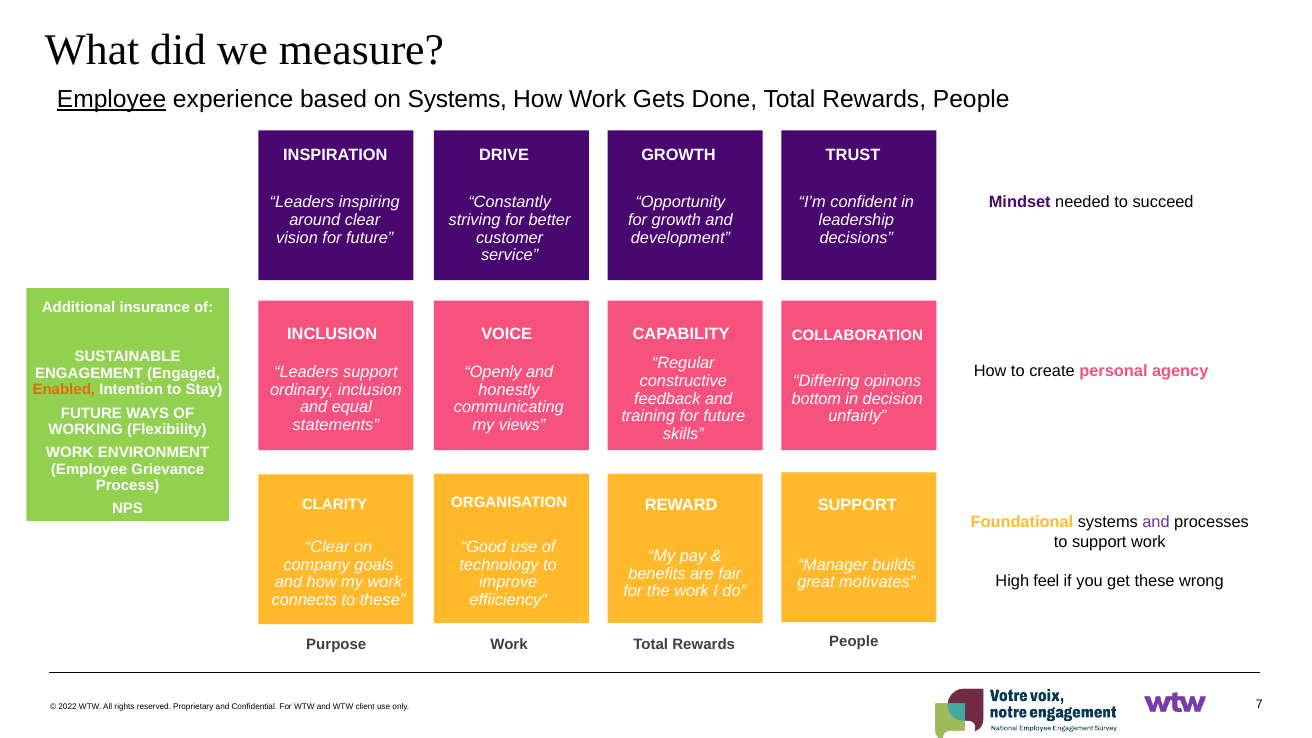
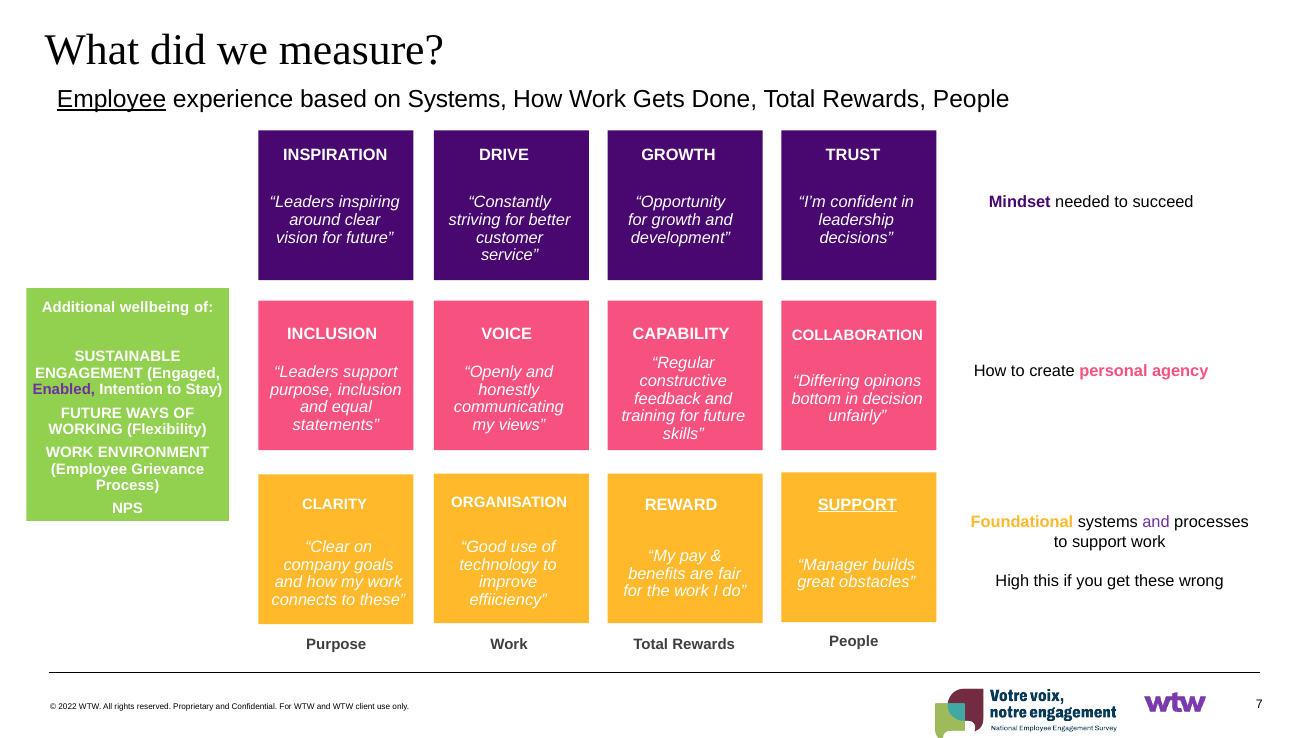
insurance: insurance -> wellbeing (155, 308)
ordinary: ordinary -> purpose (302, 390)
Enabled colour: orange -> purple (64, 389)
SUPPORT underline: none -> present (857, 505)
feel: feel -> this (1046, 581)
motivates: motivates -> obstacles (877, 582)
